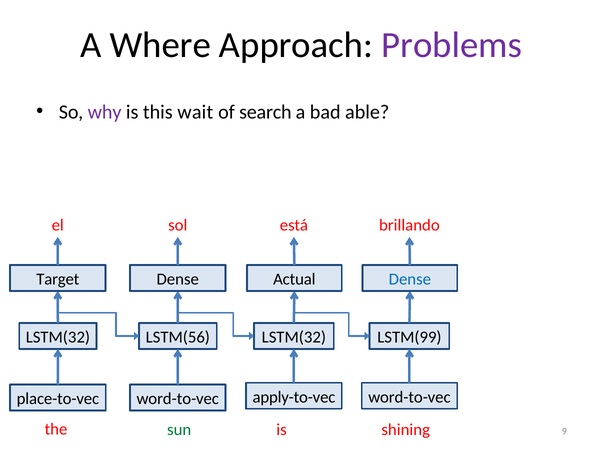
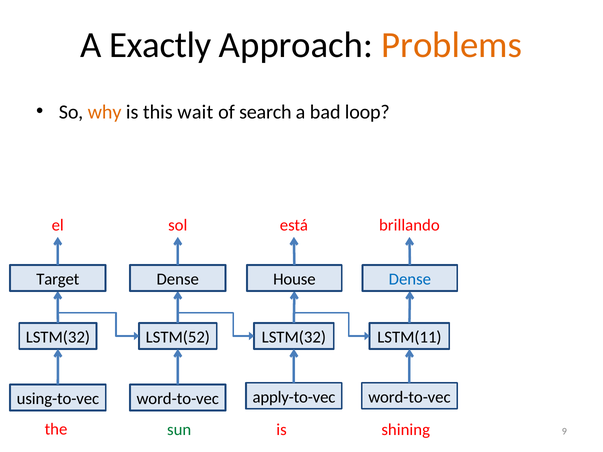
Where: Where -> Exactly (160, 45)
Problems colour: purple -> orange (452, 45)
why colour: purple -> orange (105, 112)
able: able -> loop (367, 112)
Actual: Actual -> House (294, 279)
LSTM(56: LSTM(56 -> LSTM(52 (178, 337)
LSTM(99: LSTM(99 -> LSTM(11 (409, 337)
place-to-vec: place-to-vec -> using-to-vec (58, 399)
